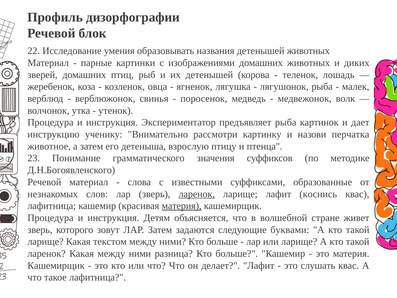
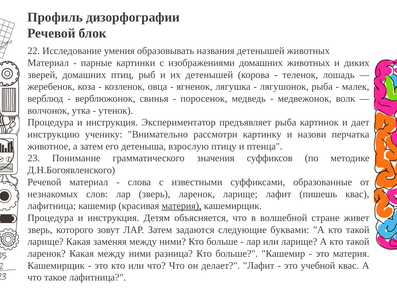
ларенок underline: present -> none (197, 194)
коснись: коснись -> пишешь (318, 194)
текстом: текстом -> заменяя (110, 241)
слушать: слушать -> учебной (318, 265)
